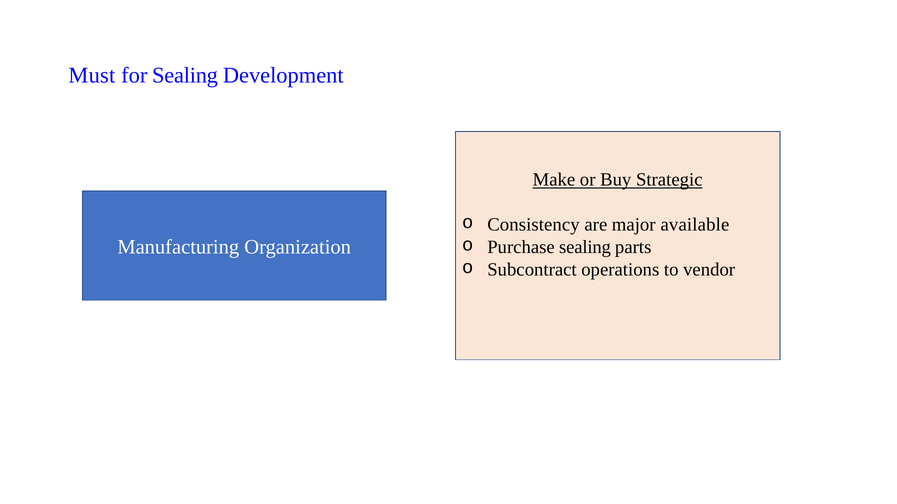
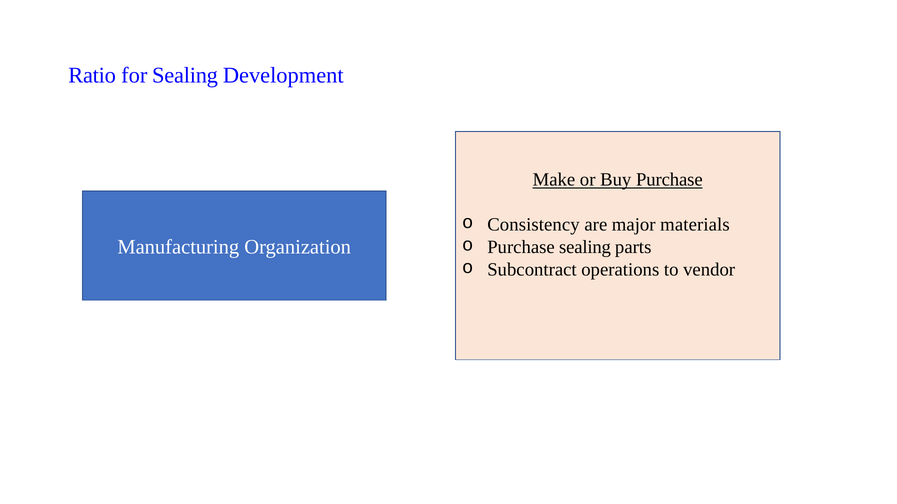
Must: Must -> Ratio (92, 75)
Buy Strategic: Strategic -> Purchase (669, 180)
available: available -> materials (695, 225)
